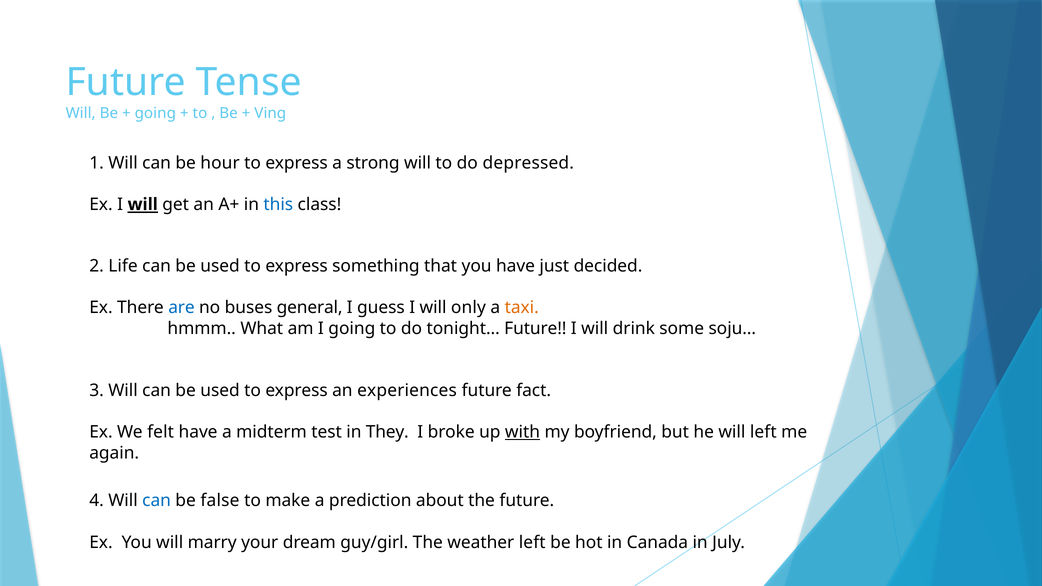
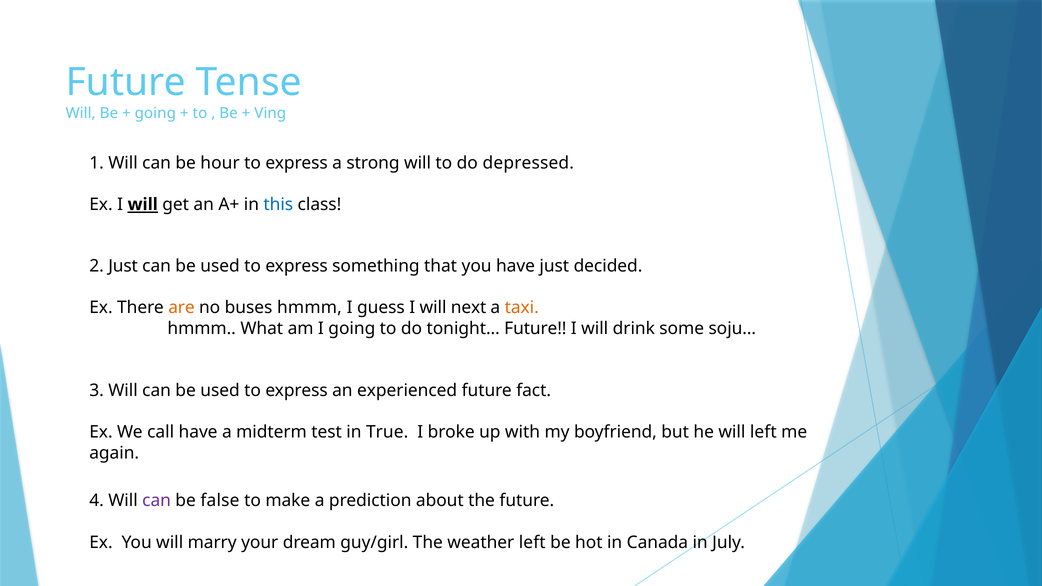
2 Life: Life -> Just (123, 266)
are colour: blue -> orange (181, 308)
buses general: general -> hmmm (309, 308)
only: only -> next (469, 308)
experiences: experiences -> experienced (407, 391)
felt: felt -> call (161, 432)
They: They -> True (387, 432)
with underline: present -> none (522, 432)
can colour: blue -> purple (157, 501)
